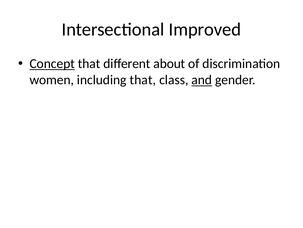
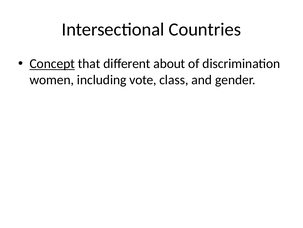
Improved: Improved -> Countries (205, 29)
including that: that -> vote (143, 80)
and underline: present -> none (202, 80)
